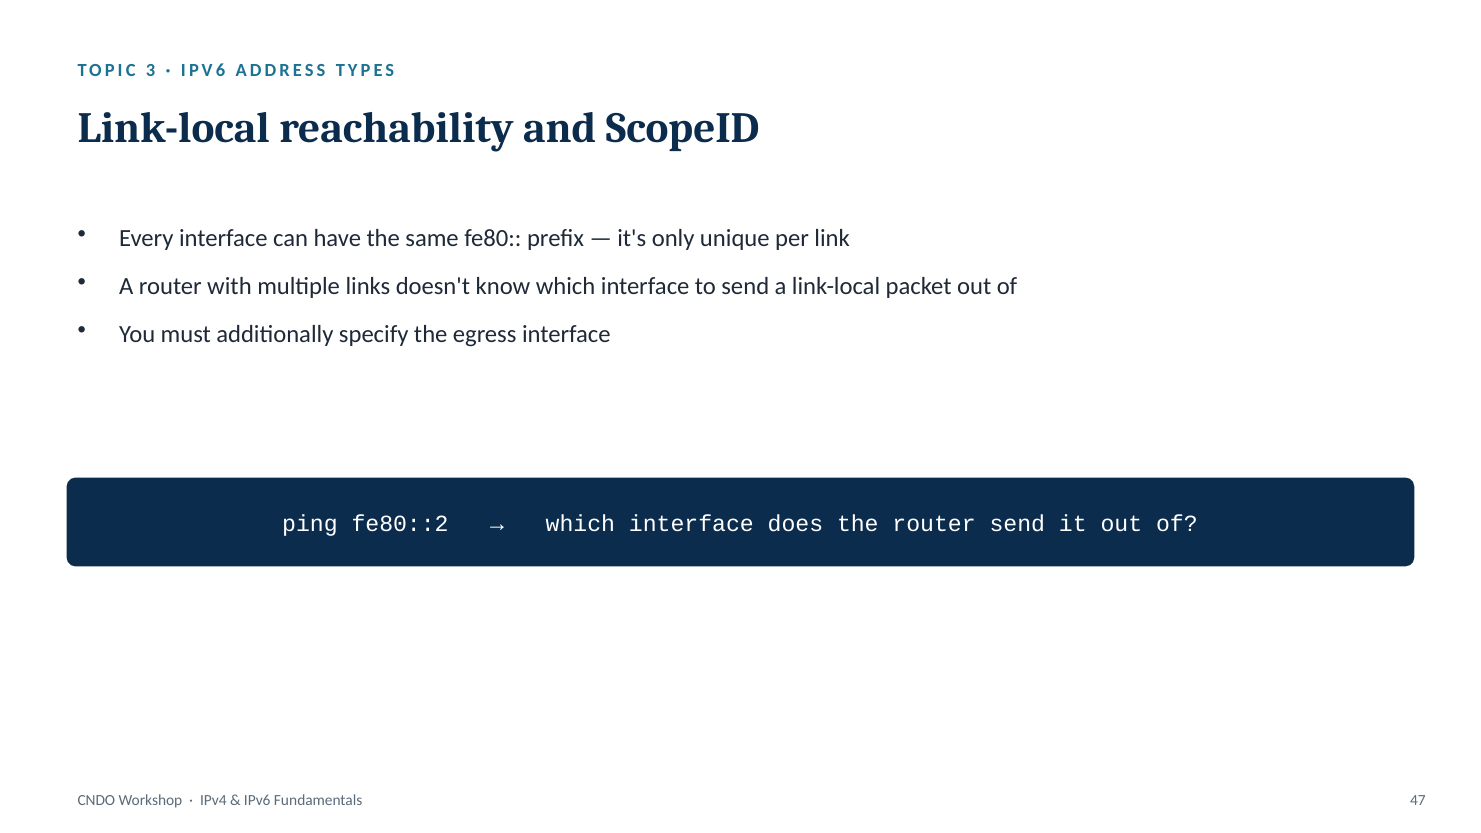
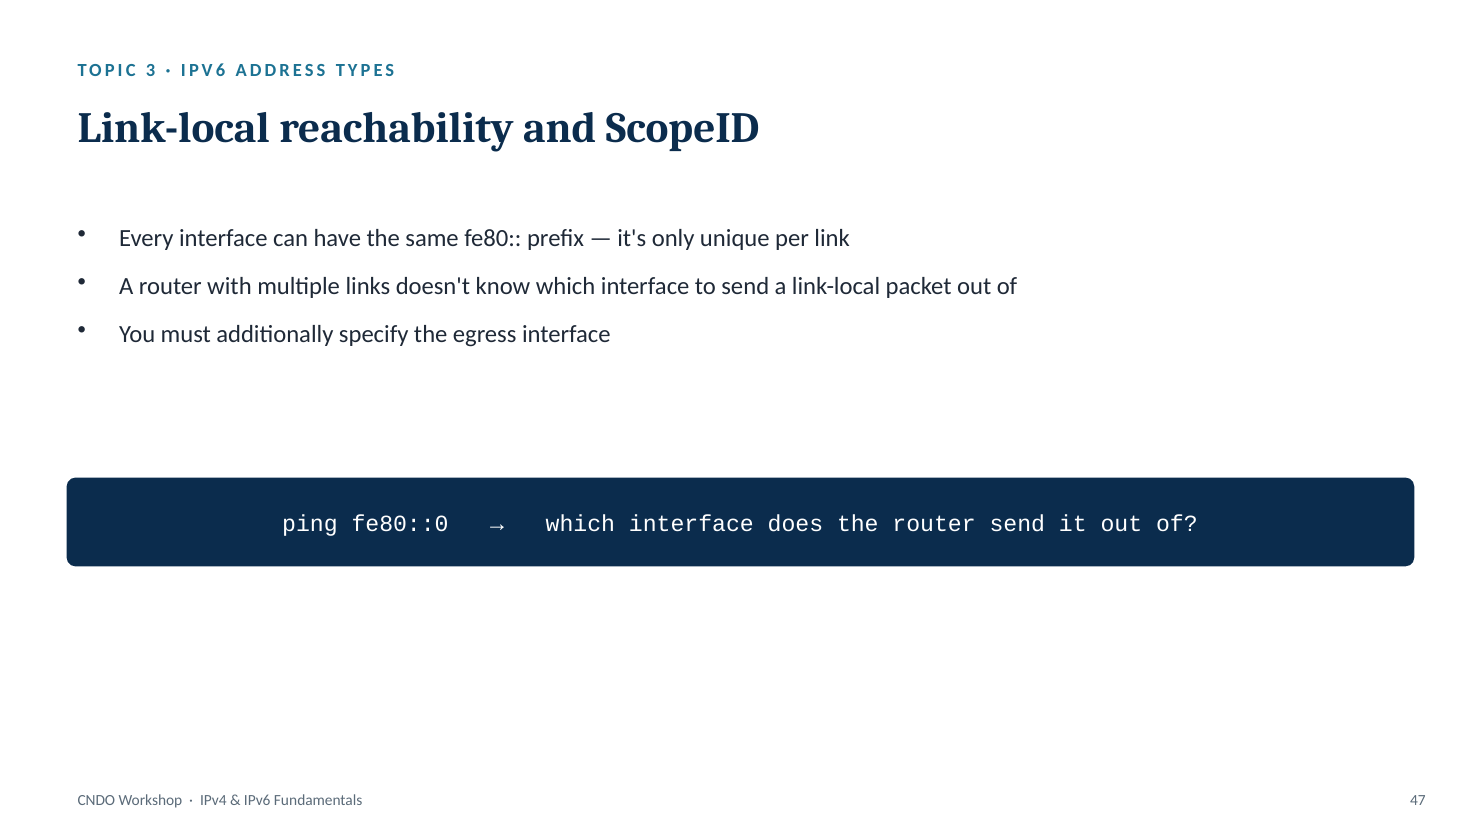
fe80::2: fe80::2 -> fe80::0 (400, 524)
